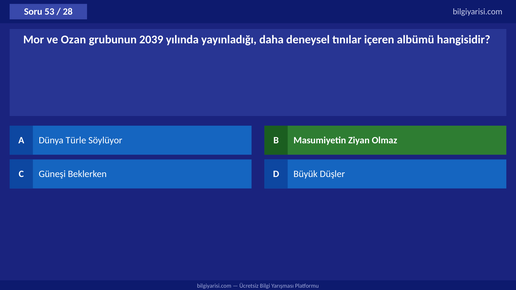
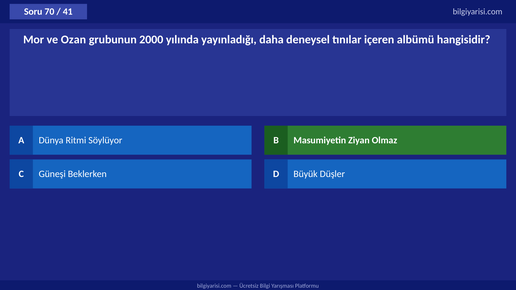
53: 53 -> 70 (49, 12)
28: 28 -> 41 (68, 12)
2039: 2039 -> 2000 (151, 40)
Türle: Türle -> Ritmi (76, 140)
